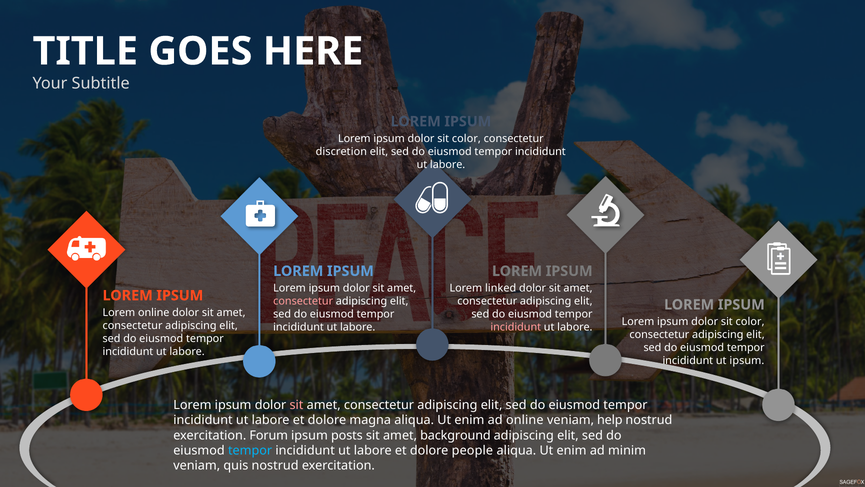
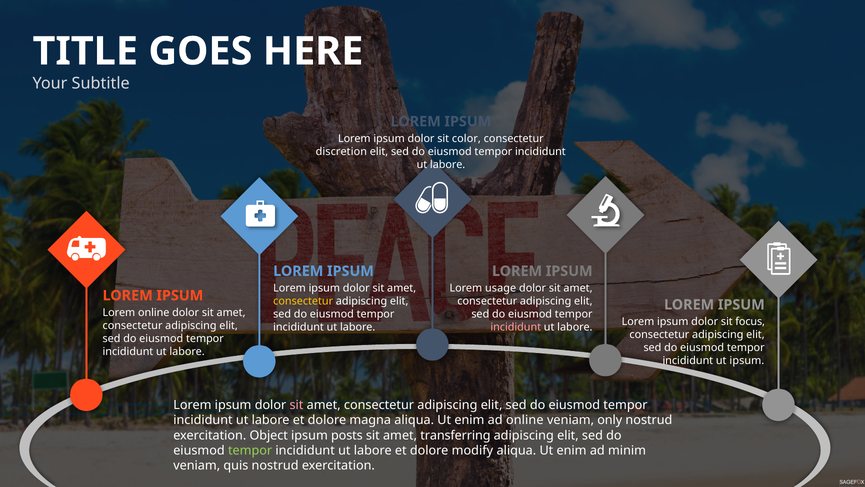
linked: linked -> usage (501, 288)
consectetur colour: pink -> yellow (303, 301)
color: color -> focus (750, 321)
help: help -> only (610, 420)
Forum: Forum -> Object (269, 435)
background: background -> transferring (455, 435)
tempor colour: light blue -> light green (250, 450)
people: people -> modify (472, 450)
